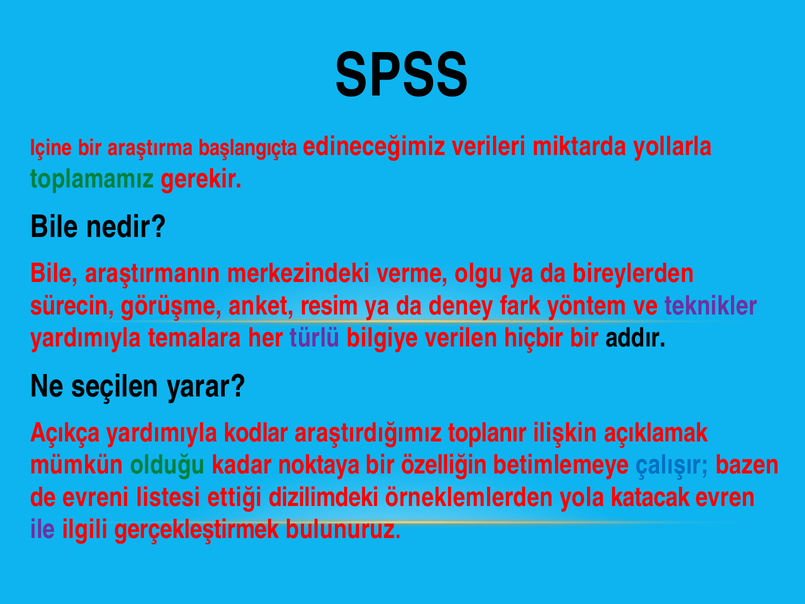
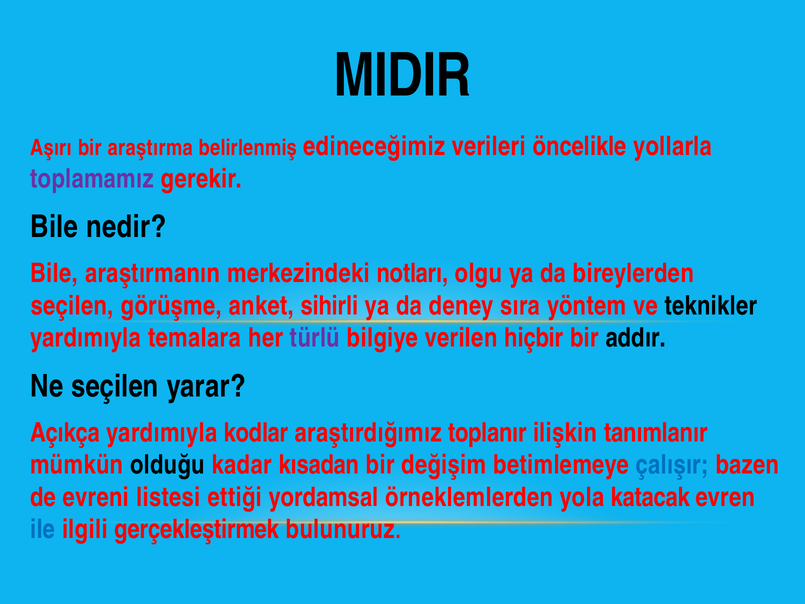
SPSS: SPSS -> MIDIR (402, 76)
Içine: Içine -> Aşırı (51, 148)
başlangıçta: başlangıçta -> belirlenmiş (248, 148)
miktarda: miktarda -> öncelikle (580, 146)
toplamamız colour: green -> purple (92, 179)
verme: verme -> notları (412, 273)
sürecin: sürecin -> seçilen (72, 306)
resim: resim -> sihirli (330, 306)
fark: fark -> sıra (520, 306)
teknikler colour: purple -> black (711, 306)
açıklamak: açıklamak -> tanımlanır (656, 433)
olduğu colour: green -> black (168, 465)
noktaya: noktaya -> kısadan (319, 465)
özelliğin: özelliğin -> değişim (444, 465)
dizilimdeki: dizilimdeki -> yordamsal (324, 497)
ile colour: purple -> blue (43, 529)
